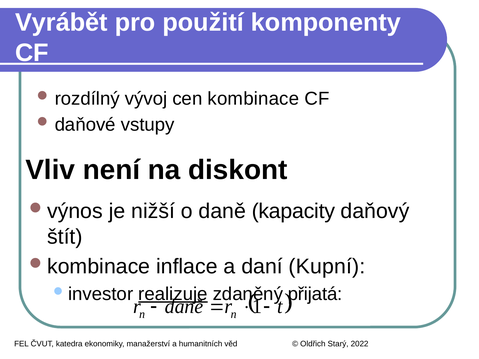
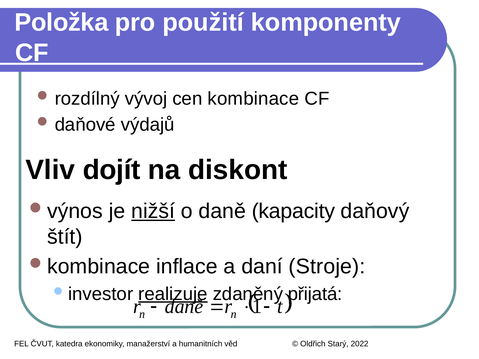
Vyrábět: Vyrábět -> Položka (61, 23)
vstupy: vstupy -> výdajů (148, 125)
není: není -> dojít (112, 170)
nižší underline: none -> present (153, 211)
Kupní: Kupní -> Stroje (327, 267)
